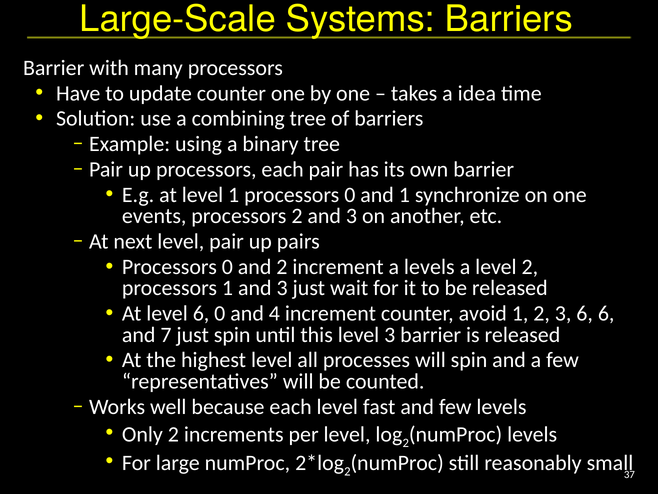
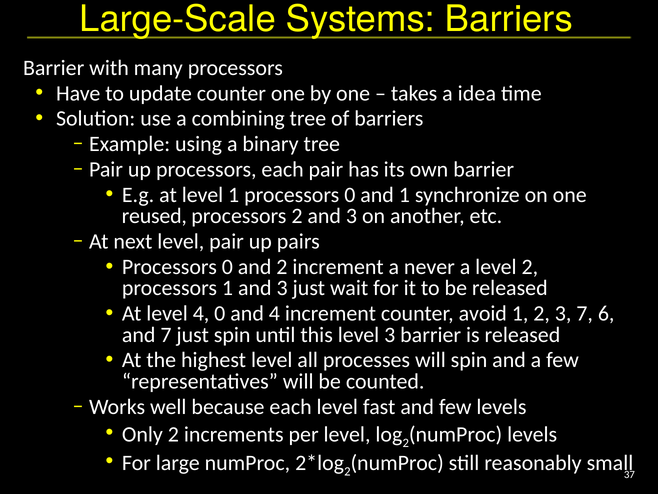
events: events -> reused (154, 216)
a levels: levels -> never (429, 267)
level 6: 6 -> 4 (201, 313)
3 6: 6 -> 7 (585, 313)
